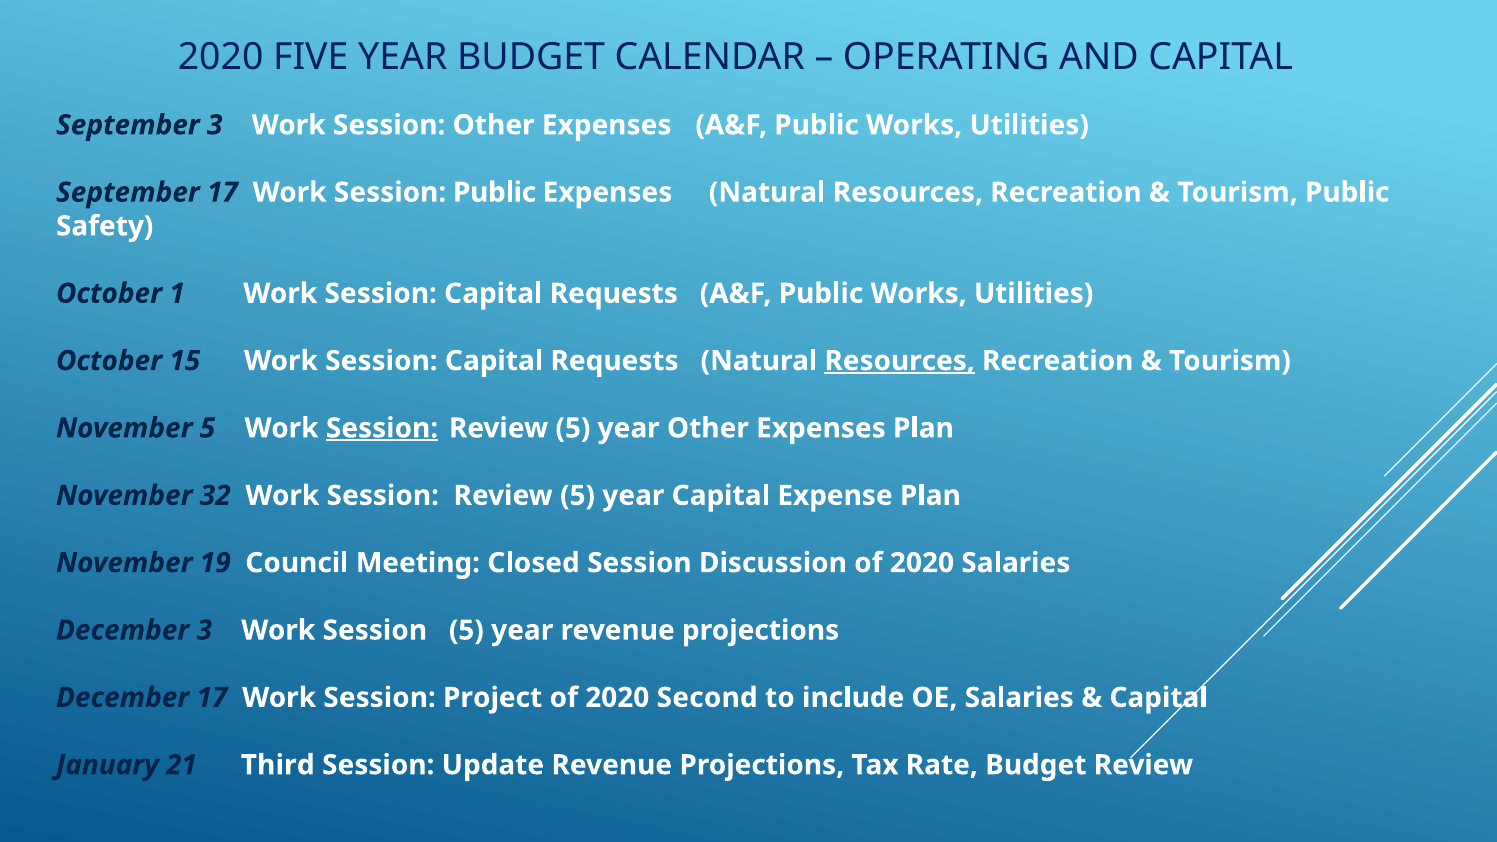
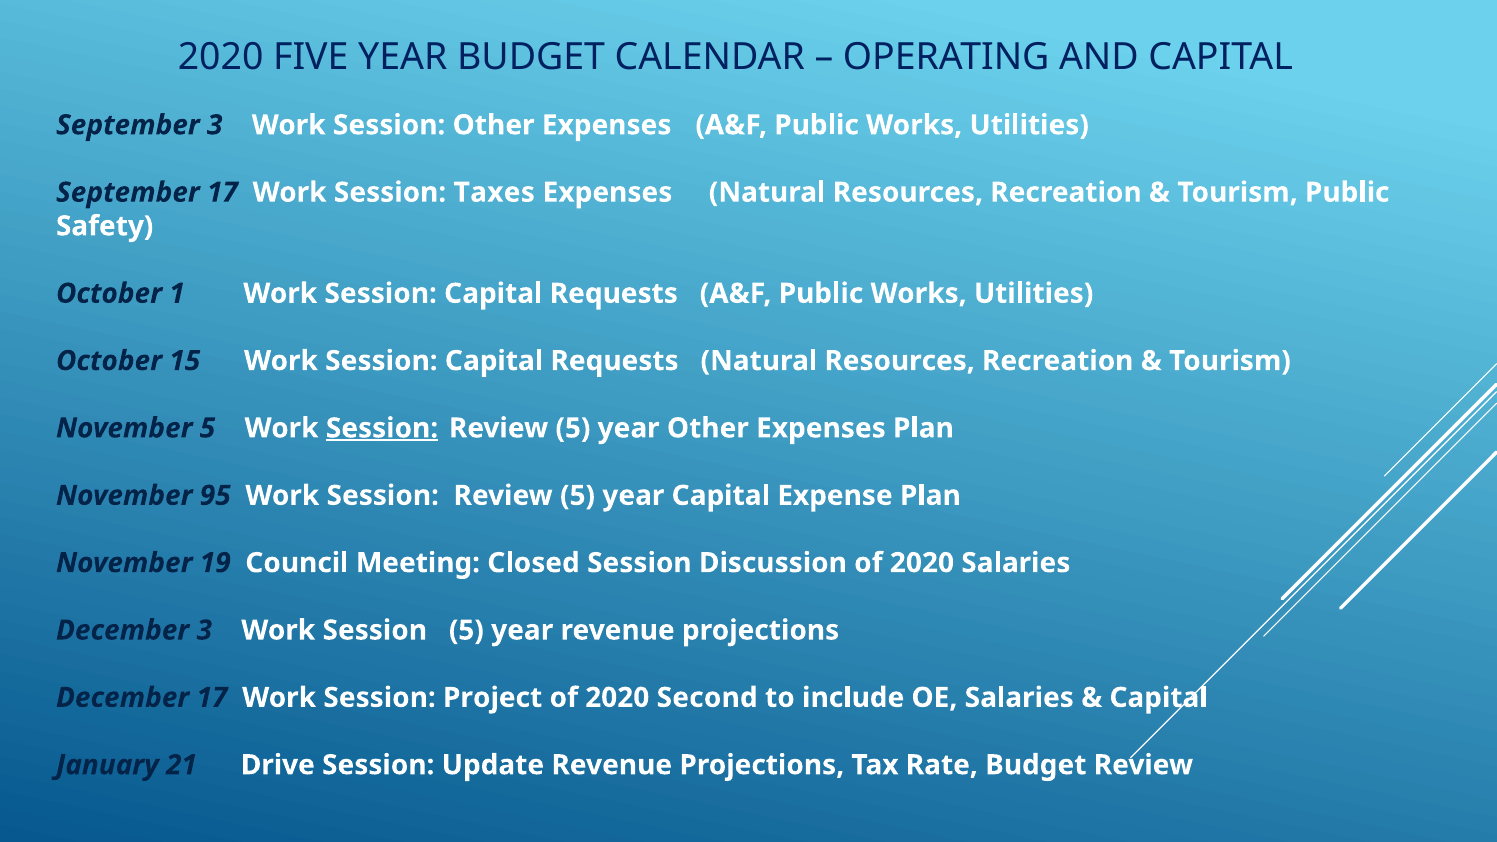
Session Public: Public -> Taxes (494, 192)
Resources underline: present -> none (900, 361)
32: 32 -> 95 (215, 496)
Third: Third -> Drive (278, 765)
